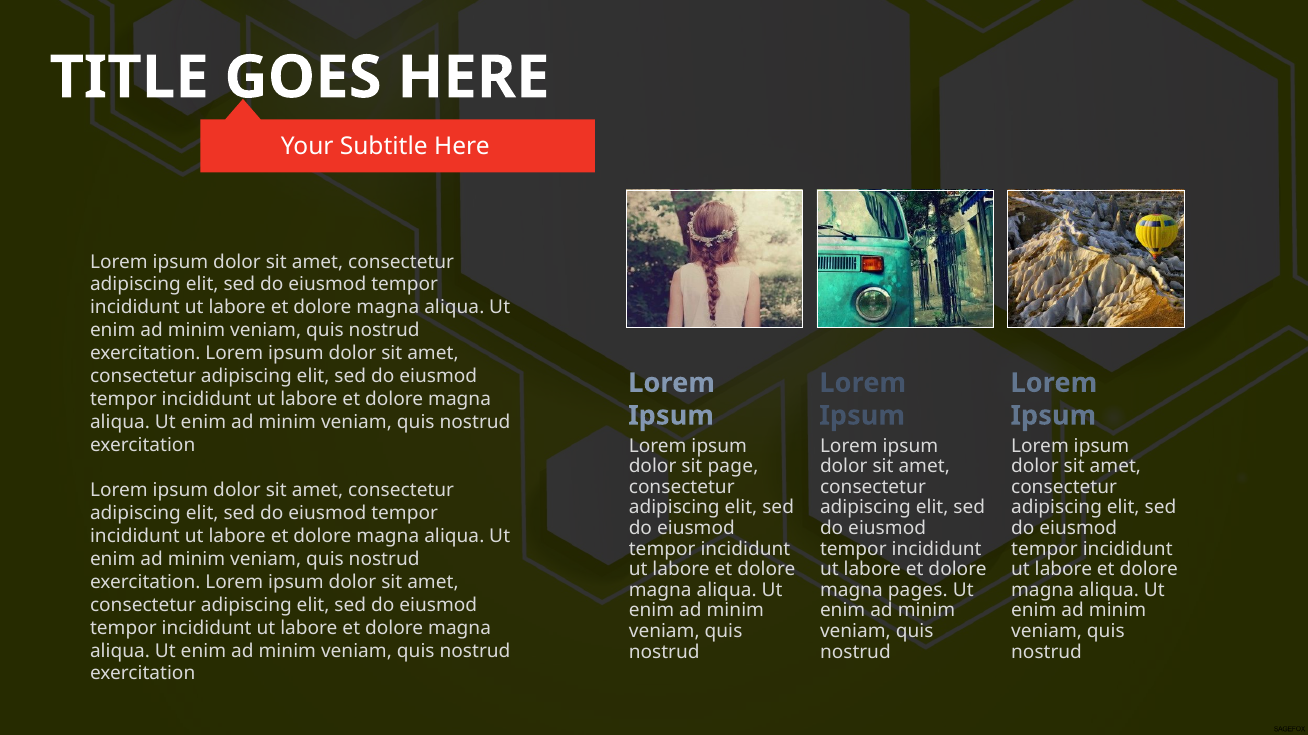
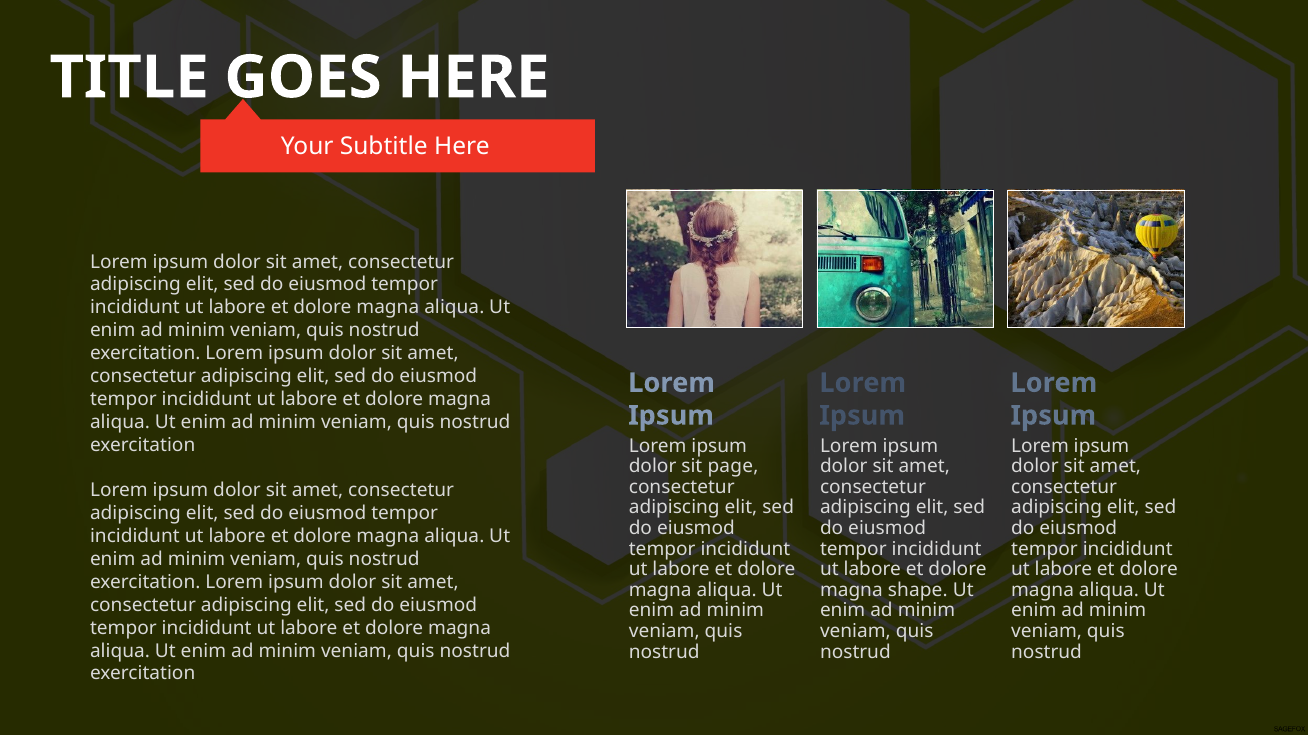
pages: pages -> shape (918, 591)
